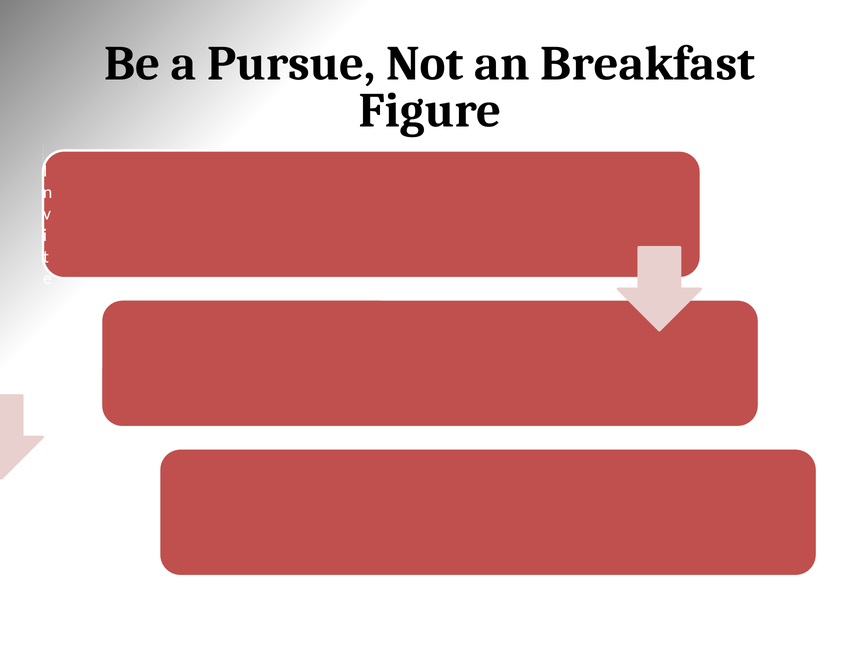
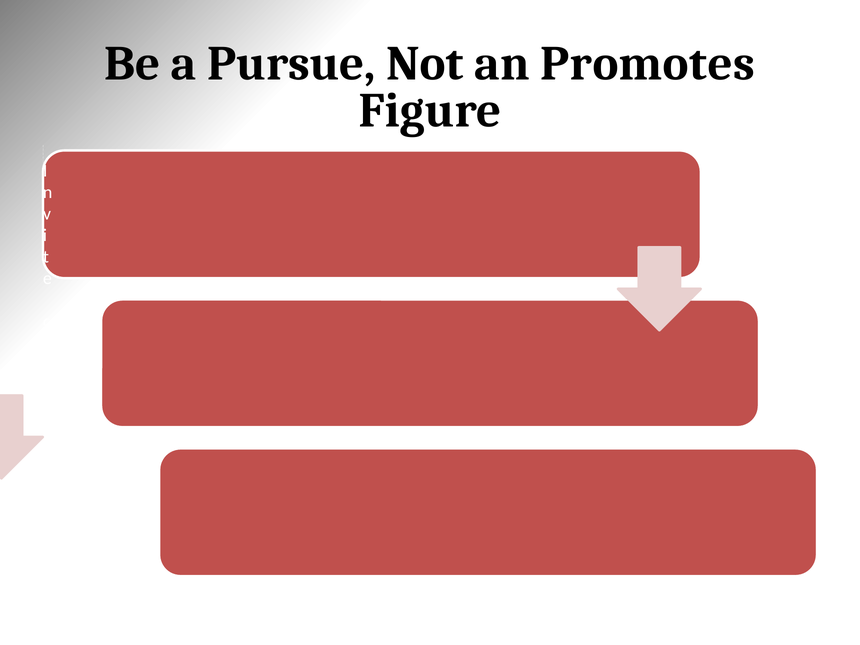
Breakfast: Breakfast -> Promotes (648, 63)
